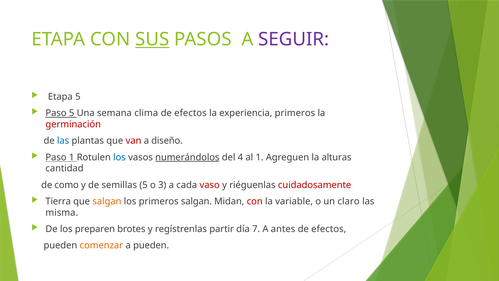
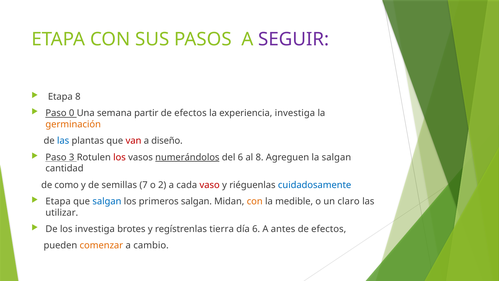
SUS underline: present -> none (152, 39)
Etapa 5: 5 -> 8 (78, 97)
Paso 5: 5 -> 0 (72, 113)
clima: clima -> partir (146, 113)
experiencia primeros: primeros -> investiga (295, 113)
germinación colour: red -> orange (73, 124)
Paso 1: 1 -> 3 (72, 157)
los colour: blue -> red (119, 157)
del 4: 4 -> 6 (240, 157)
al 1: 1 -> 8 (260, 157)
la alturas: alturas -> salgan (336, 157)
semillas 5: 5 -> 7 (144, 185)
3: 3 -> 2 (162, 185)
cuidadosamente colour: red -> blue (315, 185)
Tierra: Tierra -> Etapa (58, 201)
salgan colour: orange -> blue (107, 201)
con colour: red -> orange (255, 201)
variable: variable -> medible (294, 201)
misma: misma -> utilizar (62, 212)
los preparen: preparen -> investiga (95, 229)
partir: partir -> tierra (222, 229)
día 7: 7 -> 6 (256, 229)
a pueden: pueden -> cambio (151, 245)
